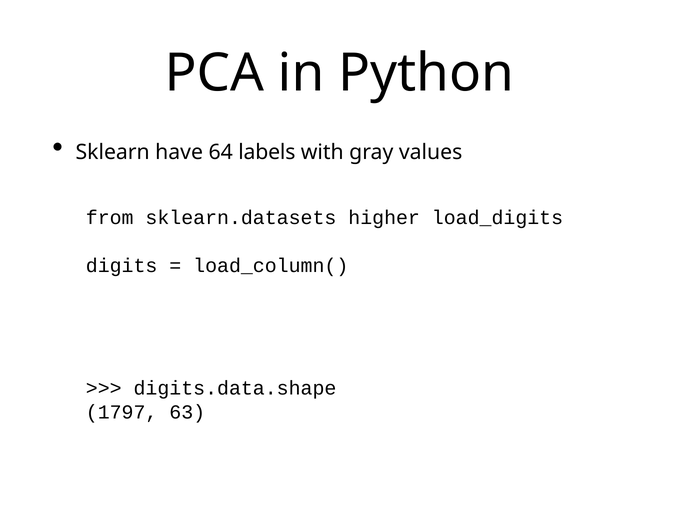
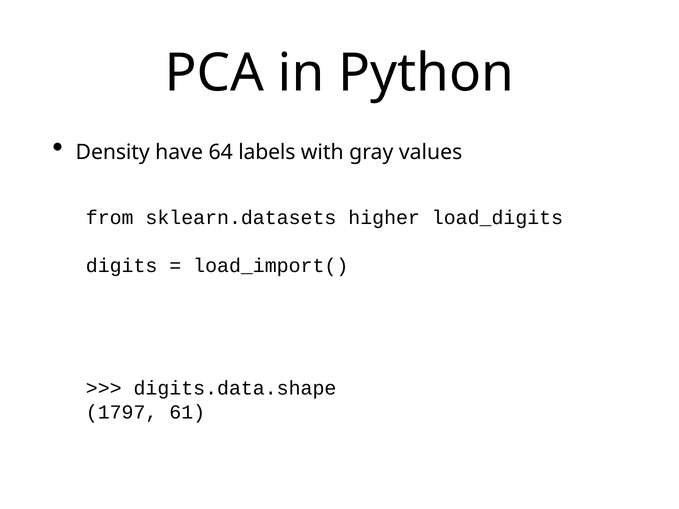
Sklearn: Sklearn -> Density (113, 152)
load_column(: load_column( -> load_import( (271, 266)
63: 63 -> 61 (187, 412)
